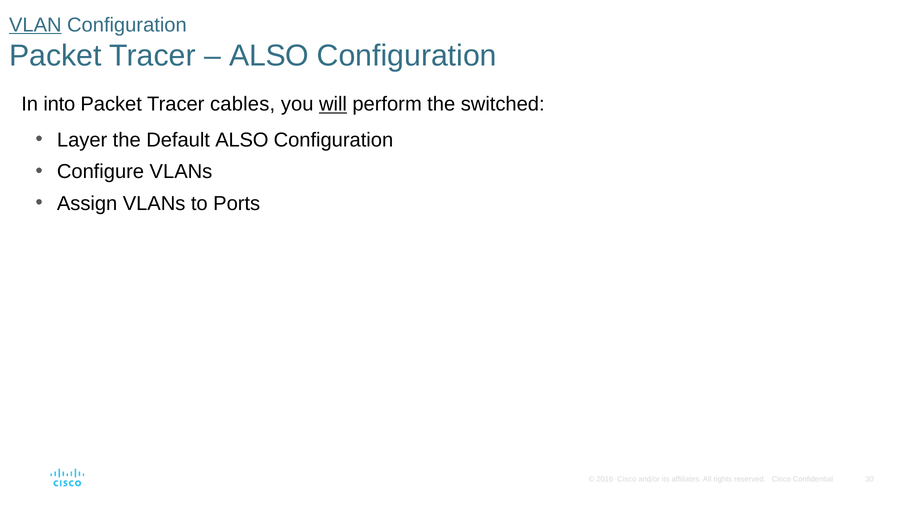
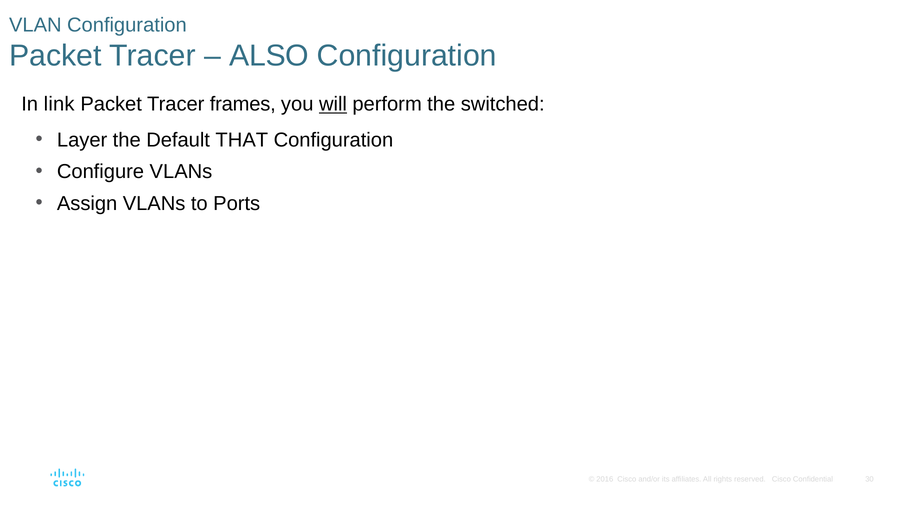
VLAN underline: present -> none (35, 25)
into: into -> link (59, 104)
cables: cables -> frames (243, 104)
Default ALSO: ALSO -> THAT (242, 140)
